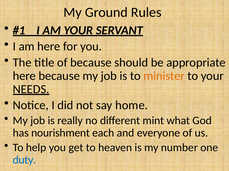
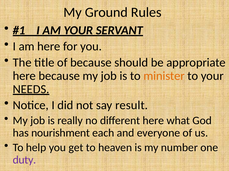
home: home -> result (132, 106)
different mint: mint -> here (153, 121)
duty colour: blue -> purple (24, 161)
